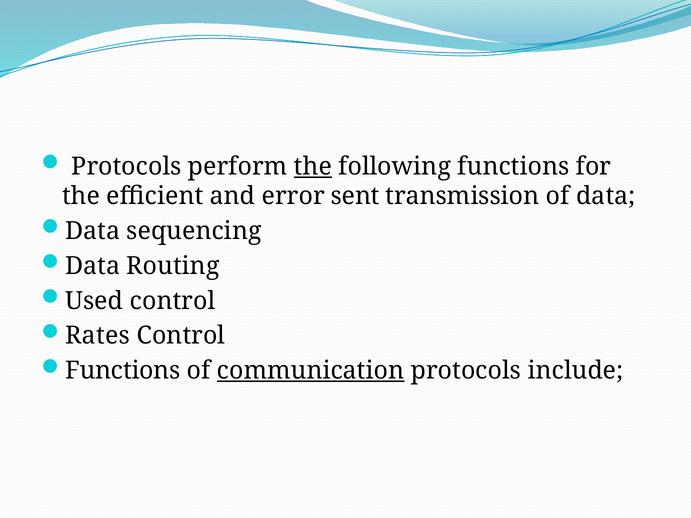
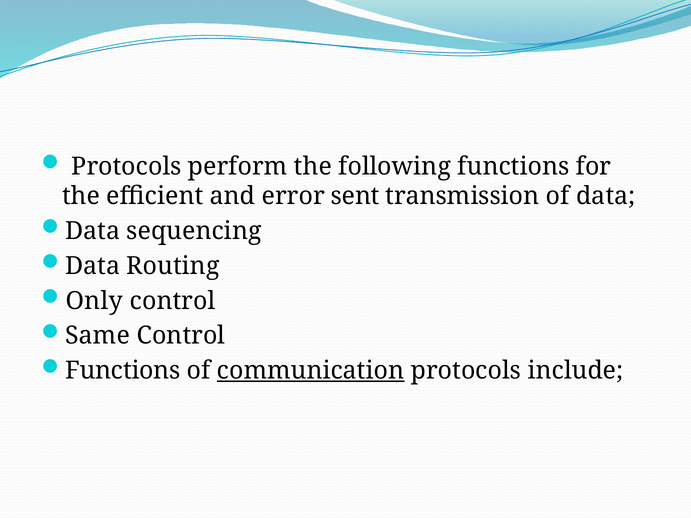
the underline: present -> none (313, 166)
Used: Used -> Only (94, 301)
Rates: Rates -> Same (98, 336)
